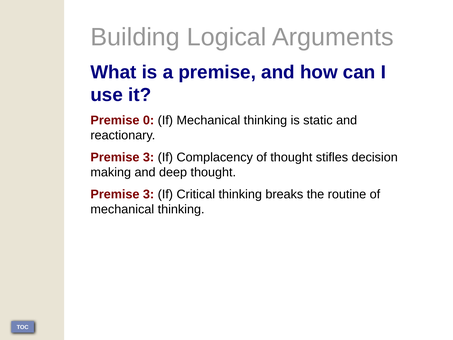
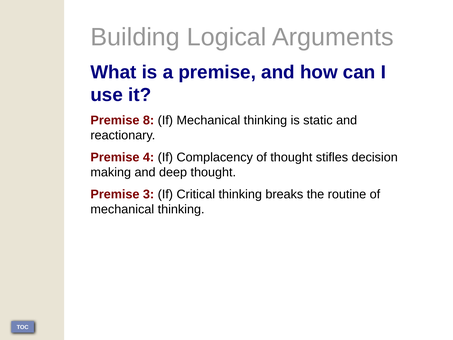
0: 0 -> 8 (149, 120)
3: 3 -> 4 (149, 157)
